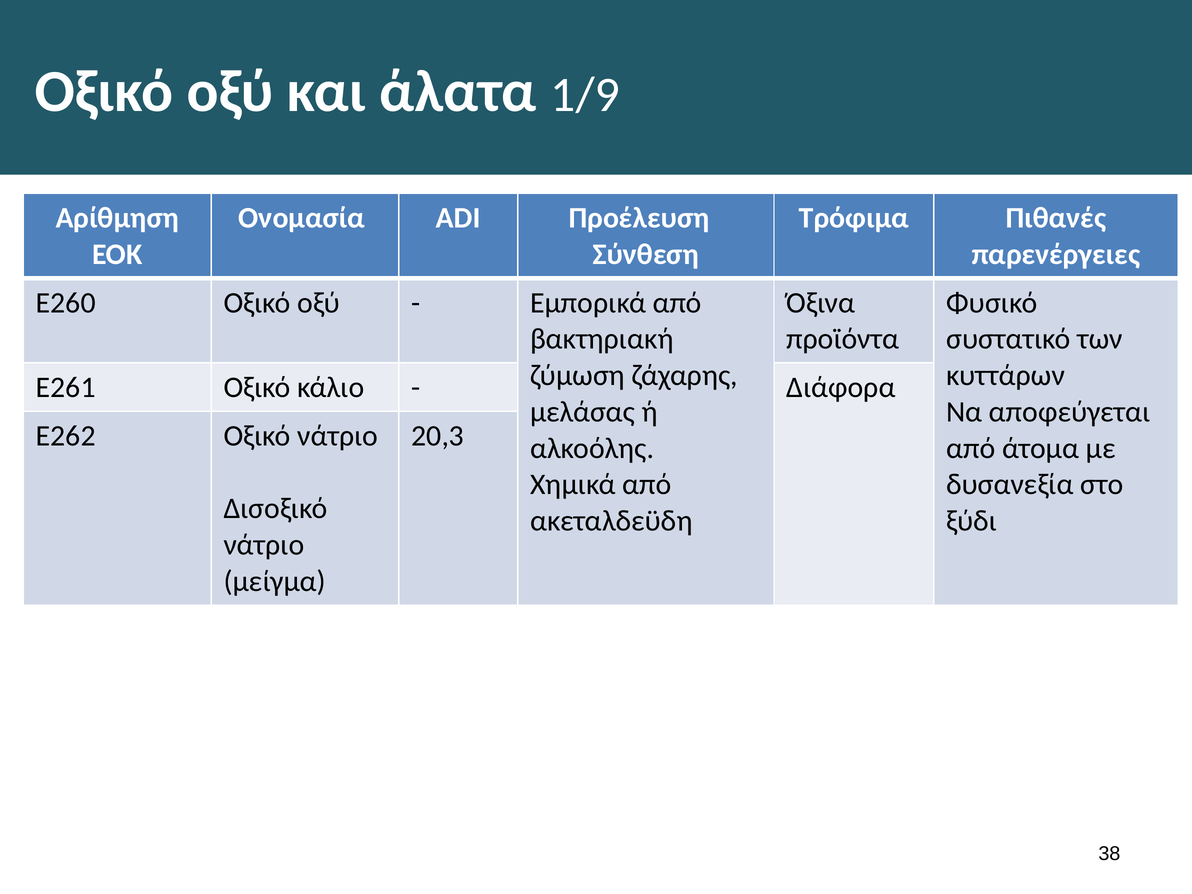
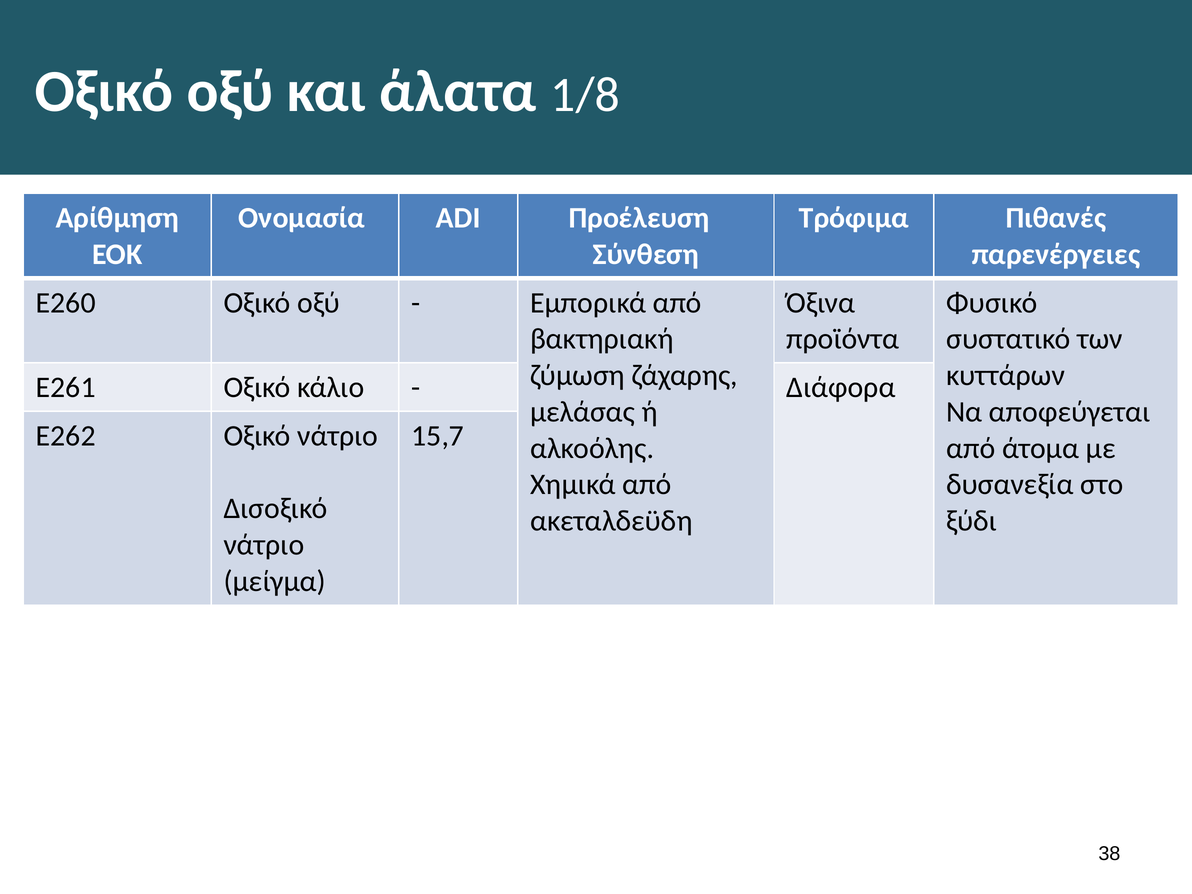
1/9: 1/9 -> 1/8 (585, 95)
20,3: 20,3 -> 15,7 (438, 436)
